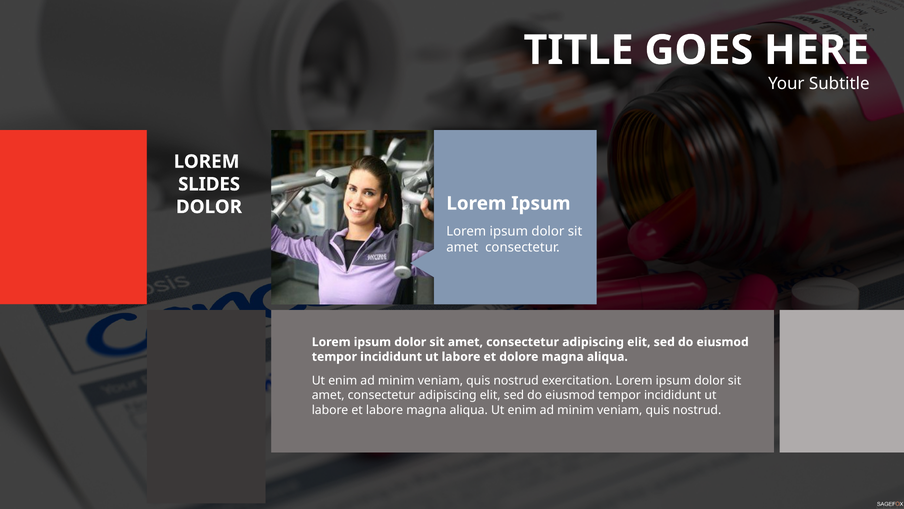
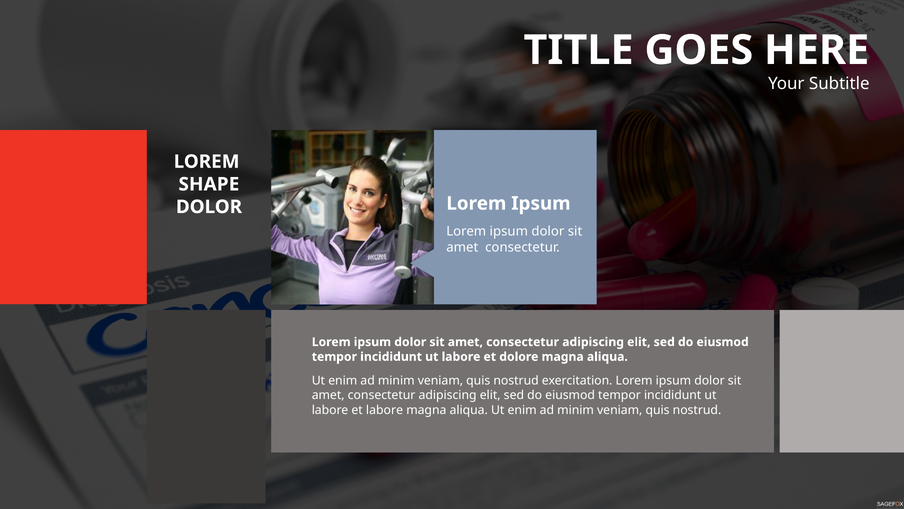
SLIDES: SLIDES -> SHAPE (209, 184)
